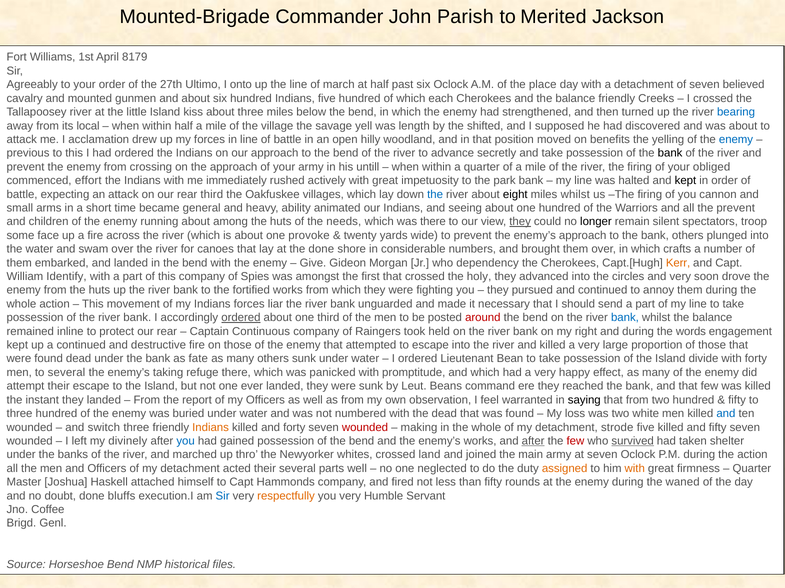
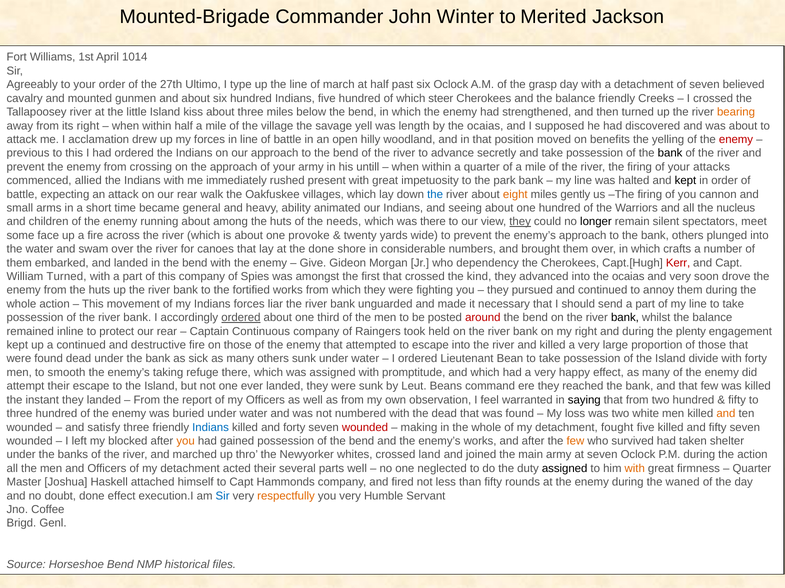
Parish: Parish -> Winter (465, 17)
8179: 8179 -> 1014 (135, 57)
onto: onto -> type (241, 85)
place: place -> grasp (543, 85)
each: each -> steer (441, 98)
bearing colour: blue -> orange (736, 112)
its local: local -> right (88, 126)
by the shifted: shifted -> ocaias (485, 126)
enemy colour: blue -> red (736, 140)
obliged: obliged -> attacks (712, 167)
effort: effort -> allied (88, 181)
actively: actively -> present (327, 181)
rear third: third -> walk (212, 195)
eight colour: black -> orange (515, 195)
miles whilst: whilst -> gently (575, 195)
the prevent: prevent -> nucleus (736, 208)
troop: troop -> meet (754, 222)
Kerr colour: orange -> red (678, 263)
William Identify: Identify -> Turned (66, 277)
holy: holy -> kind (479, 277)
into the circles: circles -> ocaias (628, 277)
bank colour: blue -> black (625, 318)
words: words -> plenty (691, 332)
fate: fate -> sick (198, 359)
to several: several -> smooth (67, 373)
was panicked: panicked -> assigned (333, 373)
and colour: blue -> orange (726, 414)
switch: switch -> satisfy (104, 428)
Indians colour: orange -> blue (211, 428)
strode: strode -> fought (617, 428)
divinely: divinely -> blocked (128, 442)
you colour: blue -> orange (186, 442)
after underline: present -> none (533, 442)
few colour: red -> orange (575, 442)
survived underline: present -> none (633, 442)
assigned colour: orange -> black (565, 469)
done bluffs: bluffs -> effect (122, 496)
